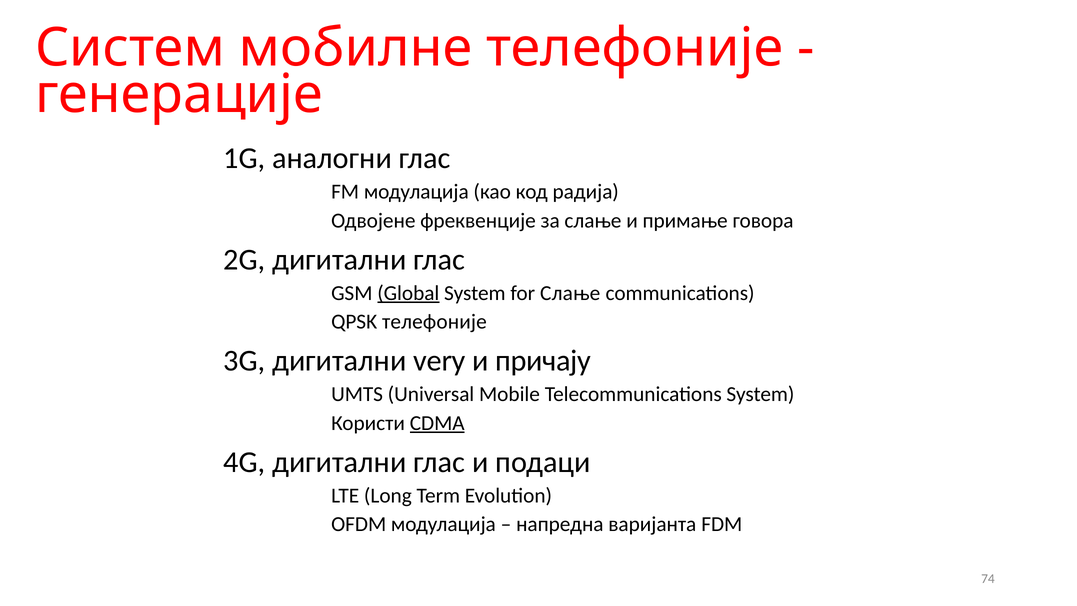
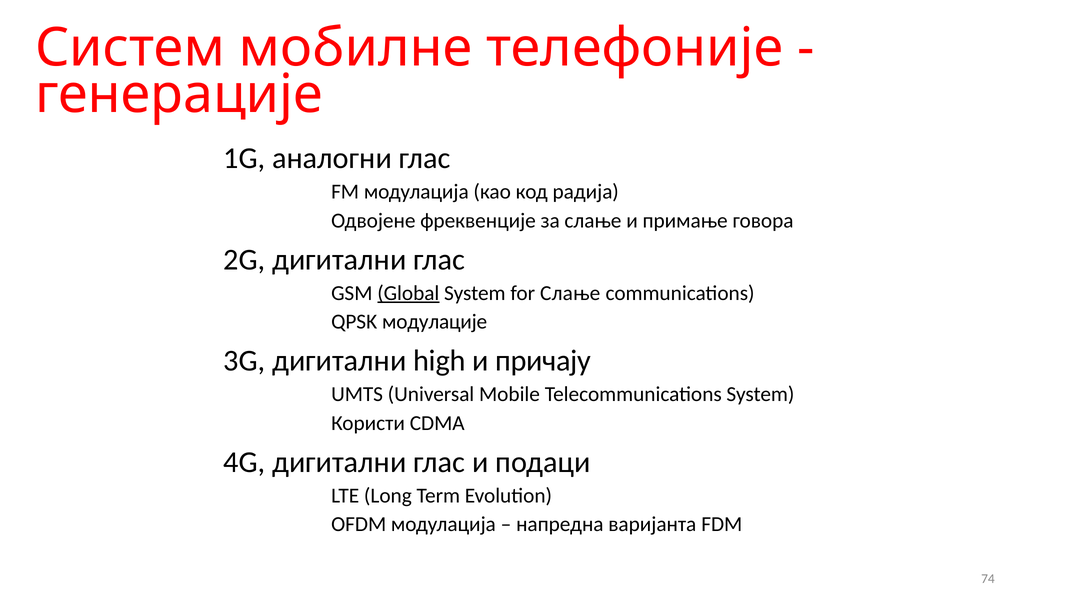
QPSK телефоније: телефоније -> модулације (435, 322)
very: very -> high (439, 361)
CDMA underline: present -> none (437, 423)
